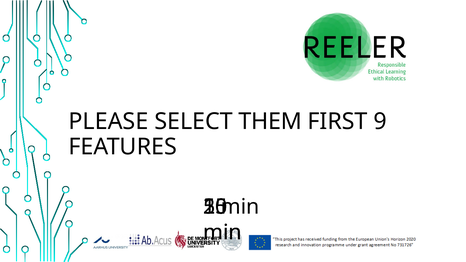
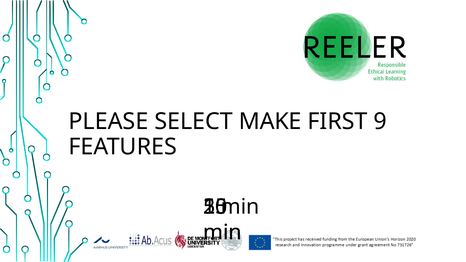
THEM: THEM -> MAKE (270, 122)
